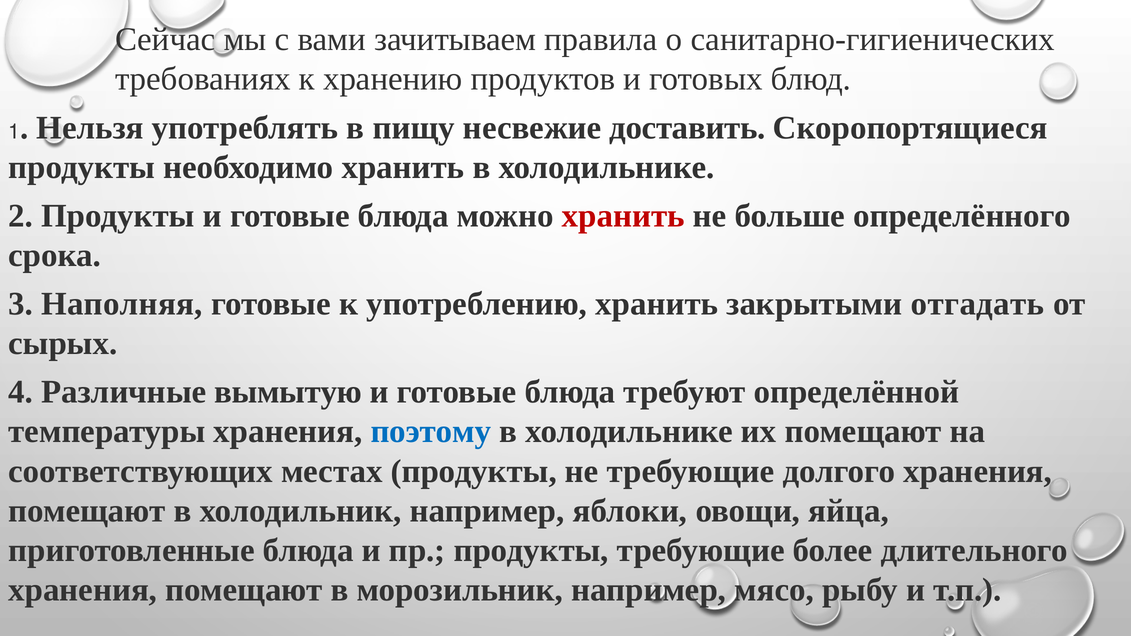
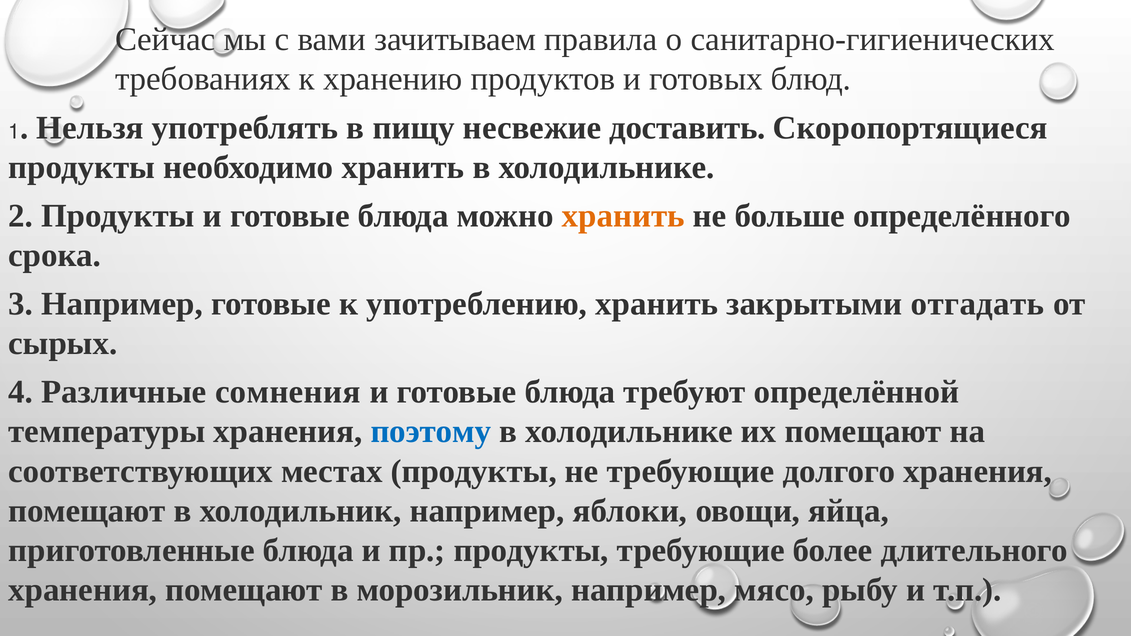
хранить colour: red -> orange (623, 216)
3 Наполняя: Наполняя -> Например (122, 304)
вымытую: вымытую -> сомнения (288, 392)
